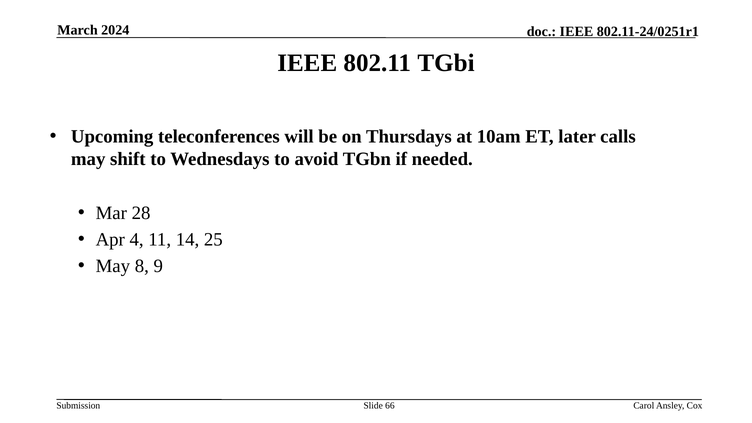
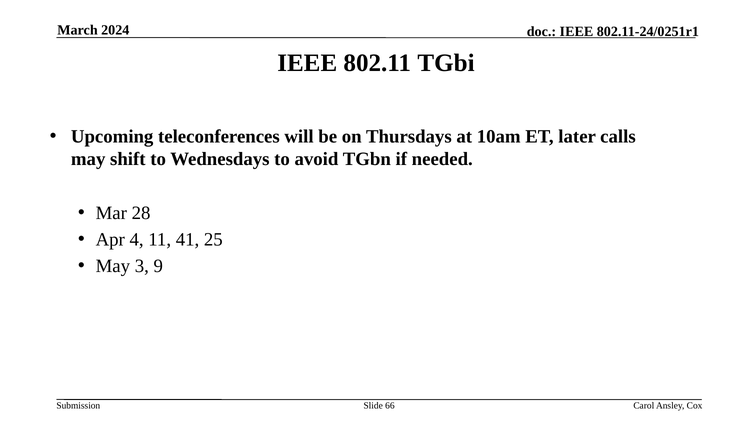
14: 14 -> 41 (188, 239)
8: 8 -> 3 (142, 266)
